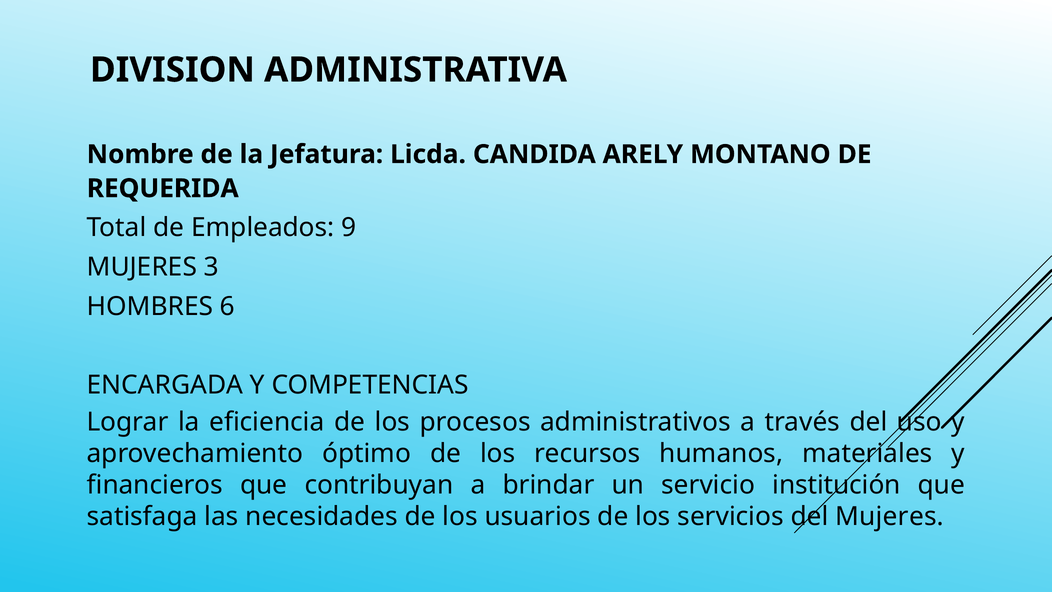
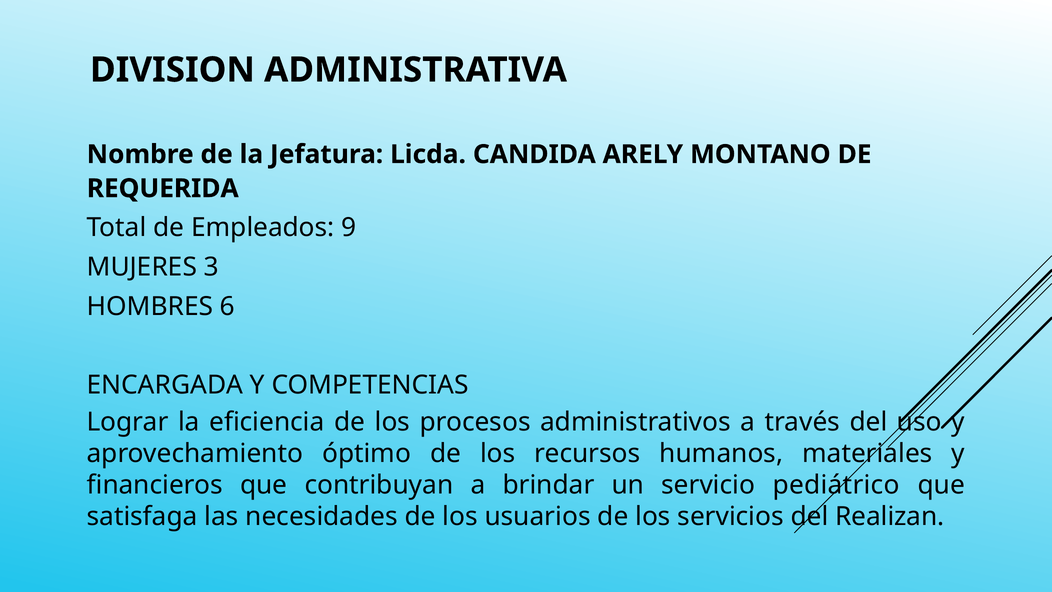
institución: institución -> pediátrico (836, 485)
del Mujeres: Mujeres -> Realizan (890, 516)
